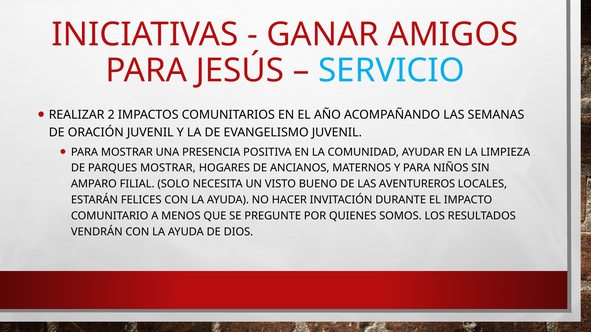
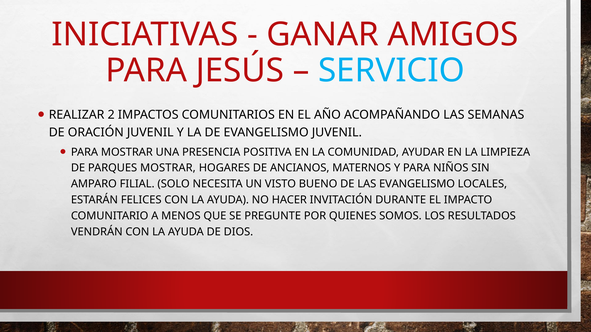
LAS AVENTUREROS: AVENTUREROS -> EVANGELISMO (417, 184)
